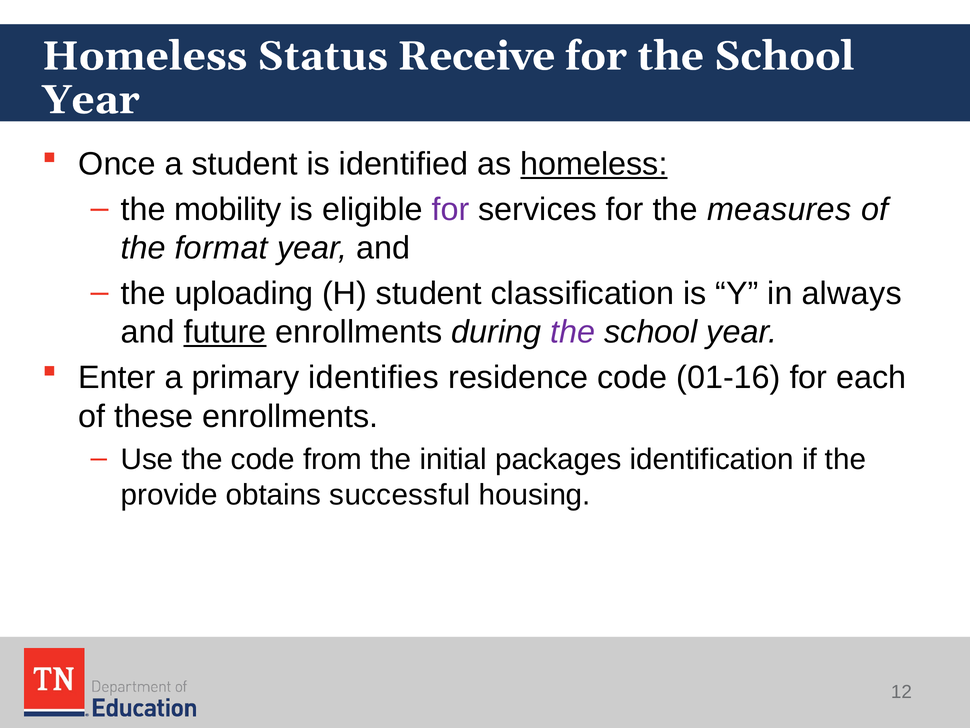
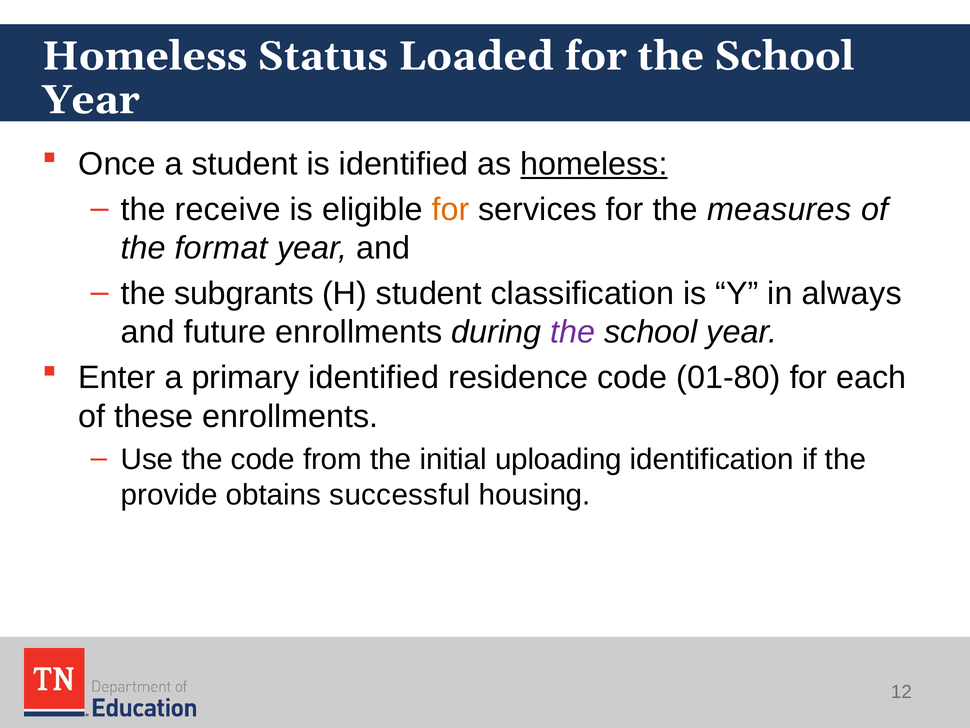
Receive: Receive -> Loaded (476, 56)
mobility: mobility -> receive (228, 209)
for colour: purple -> orange (451, 209)
uploading: uploading -> subgrants (244, 293)
future underline: present -> none (225, 332)
primary identifies: identifies -> identified (374, 377)
01-16: 01-16 -> 01-80 (728, 377)
packages: packages -> uploading (558, 459)
